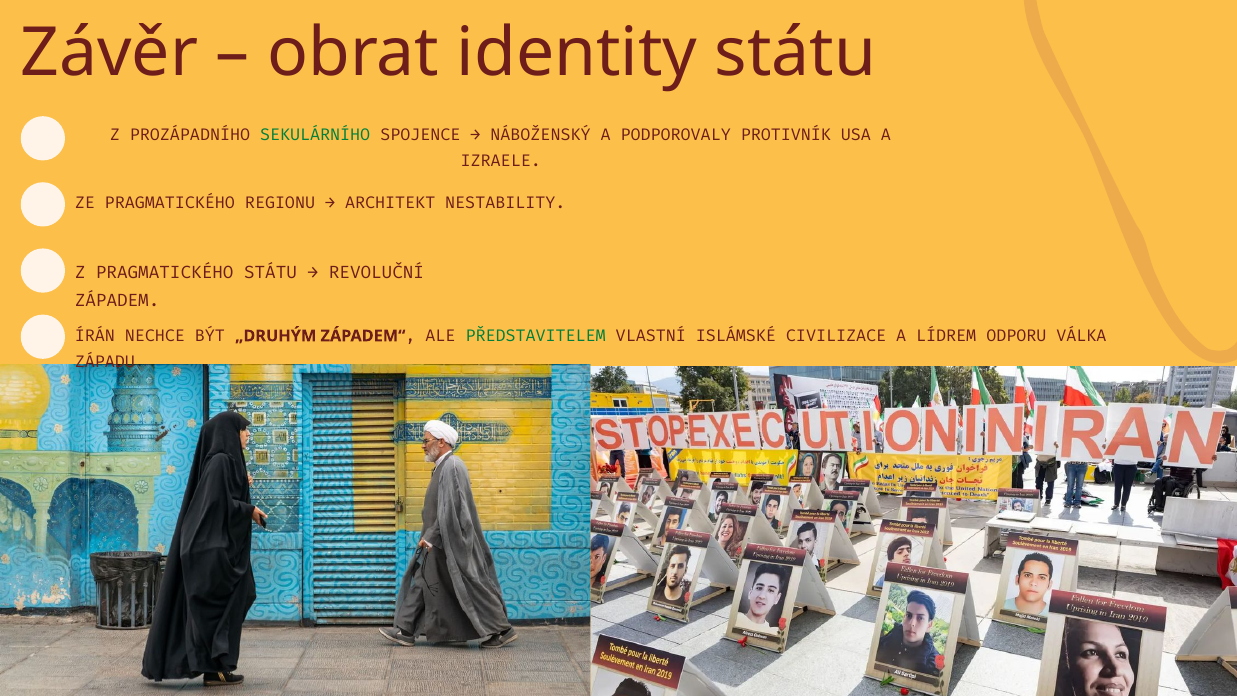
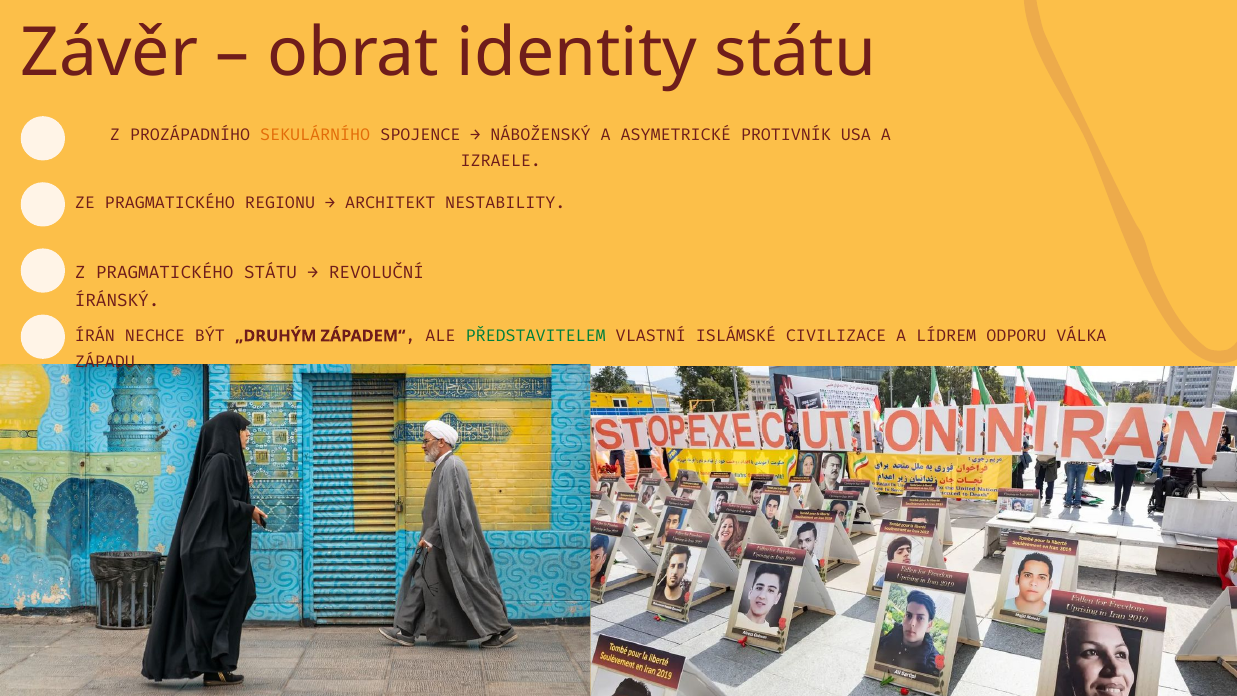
SEKULÁRNÍHO colour: green -> orange (315, 135)
PODPOROVALY: PODPOROVALY -> ASYMETRICKÉ (676, 135)
ZÁPADEM: ZÁPADEM -> ÍRÁNSKÝ (117, 300)
